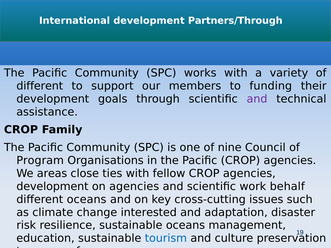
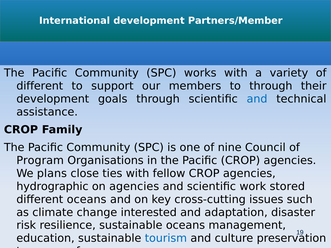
Partners/Through: Partners/Through -> Partners/Member (235, 21)
to funding: funding -> through (271, 86)
and colour: purple -> blue (257, 99)
areas: areas -> plans (52, 174)
development: development -> hydrographic (52, 187)
behalf: behalf -> stored (287, 187)
